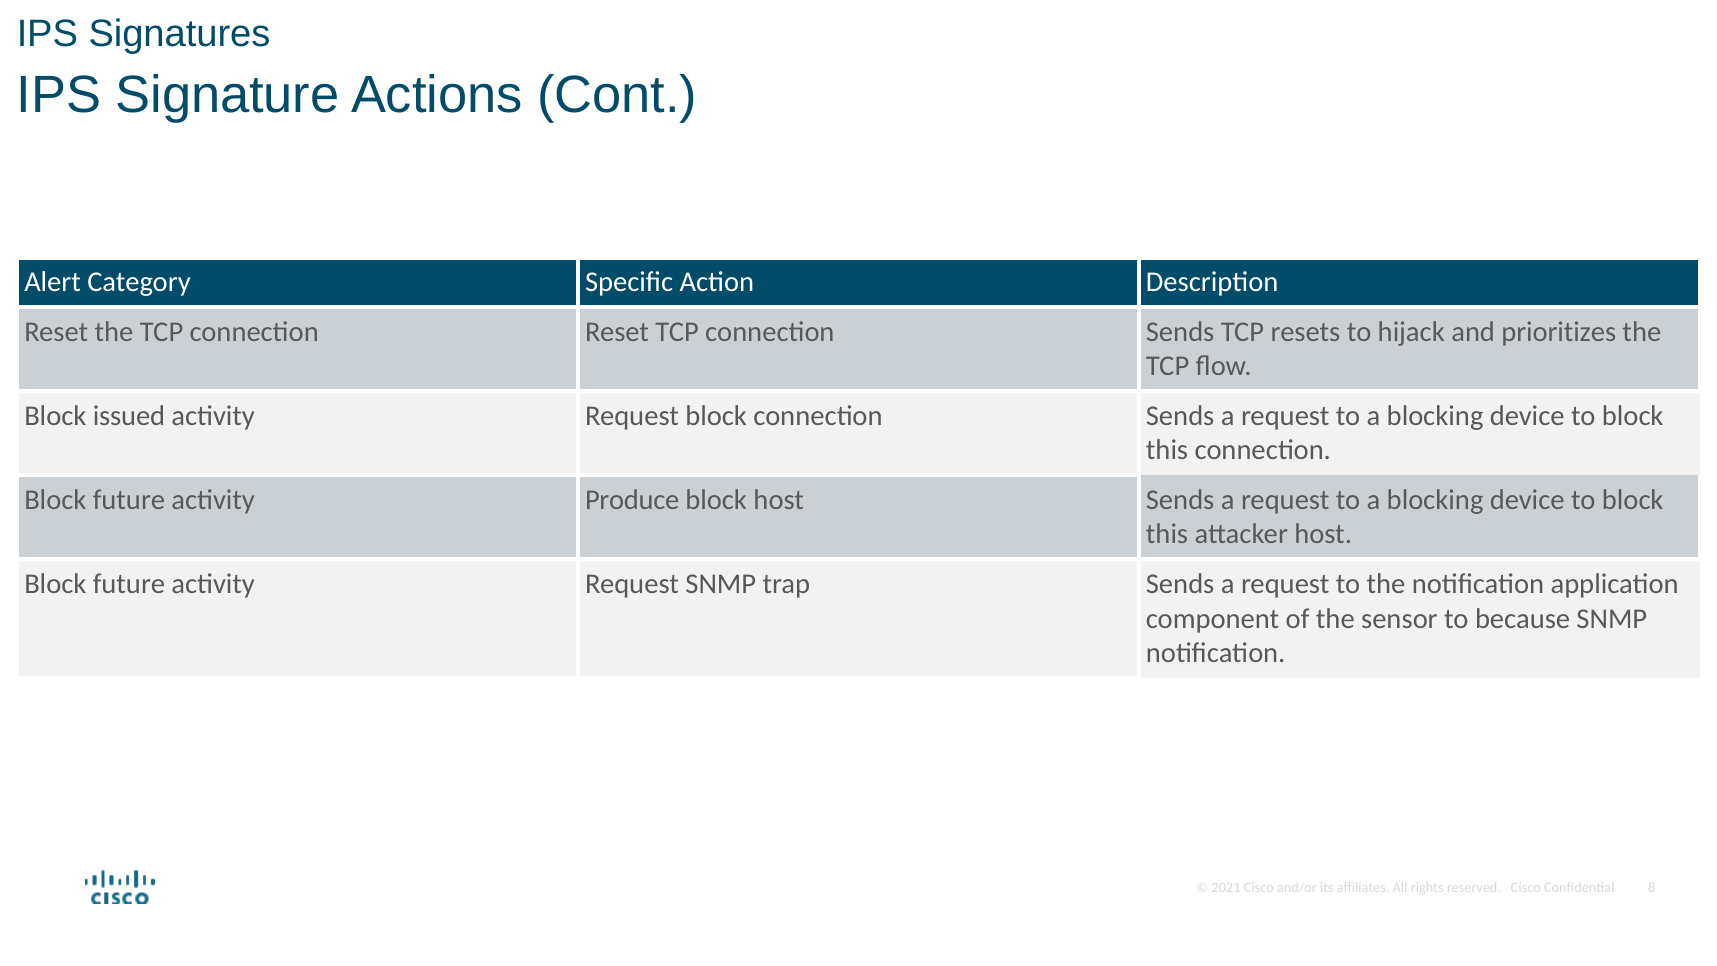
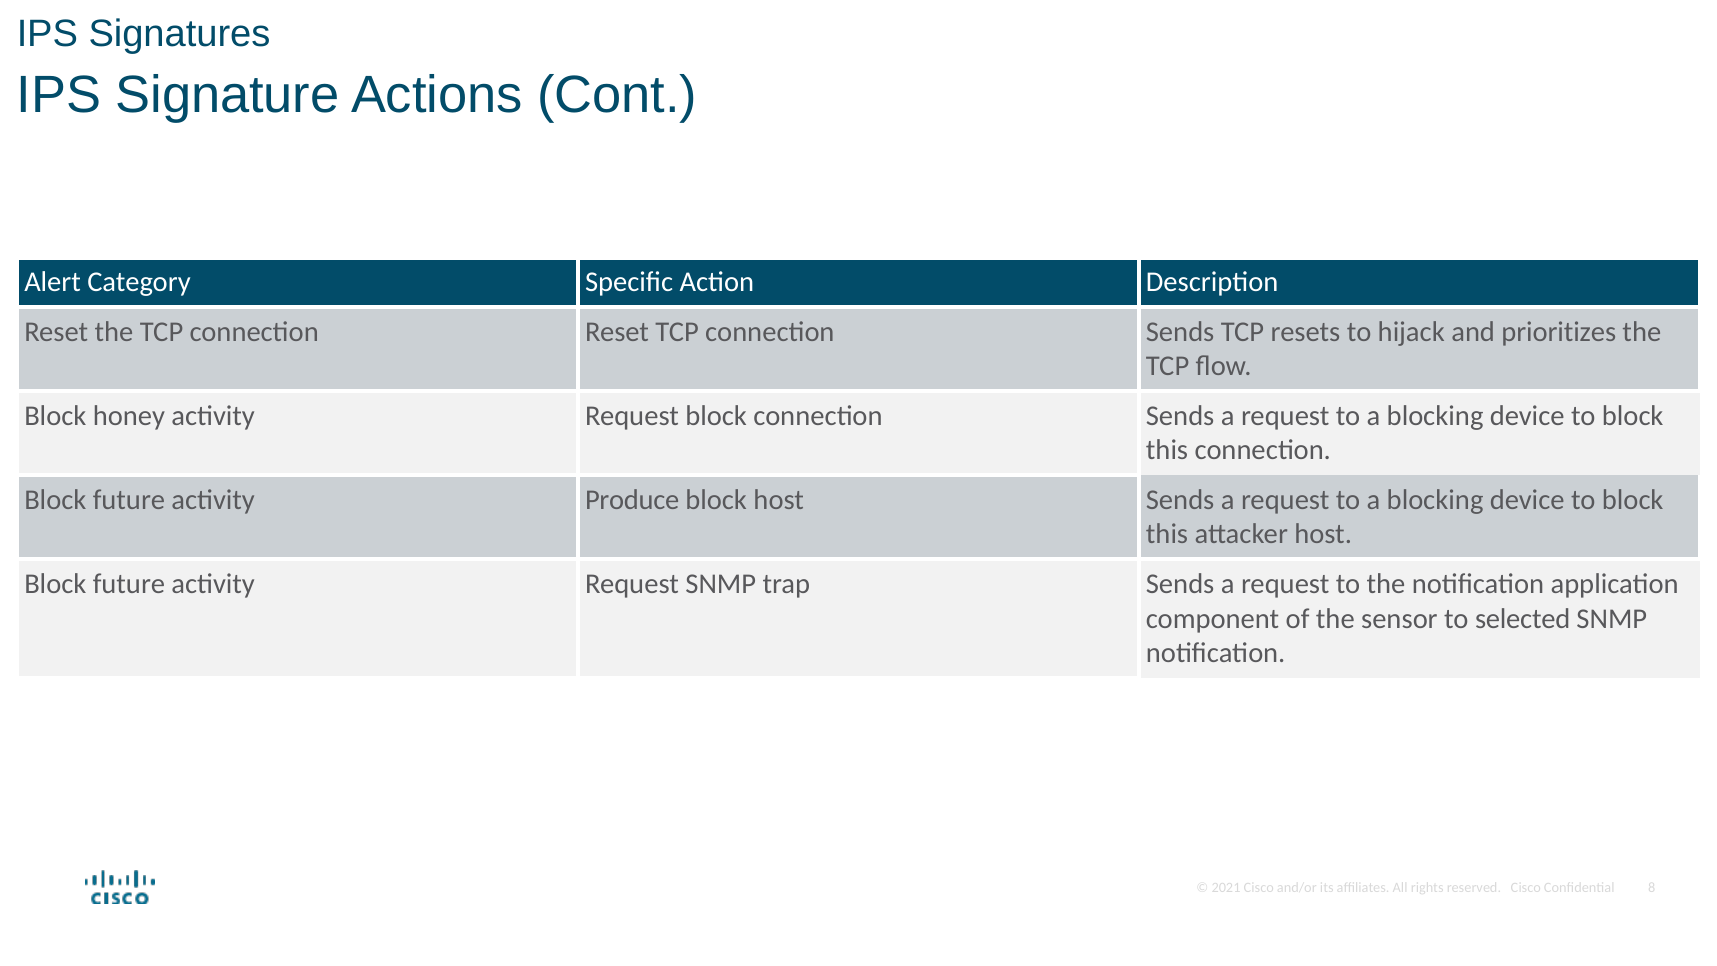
issued: issued -> honey (129, 416)
because: because -> selected (1523, 618)
